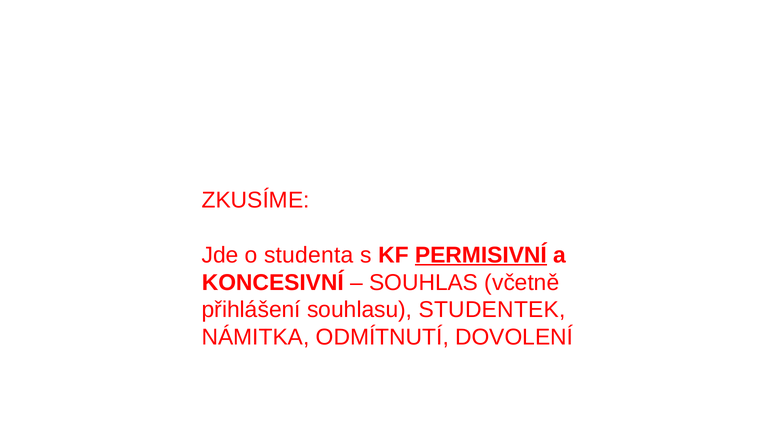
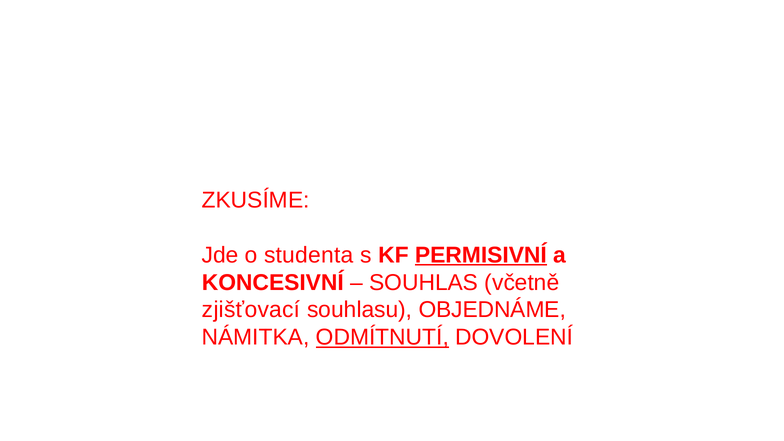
přihlášení: přihlášení -> zjišťovací (251, 310)
STUDENTEK: STUDENTEK -> OBJEDNÁME (492, 310)
ODMÍTNUTÍ underline: none -> present (382, 337)
